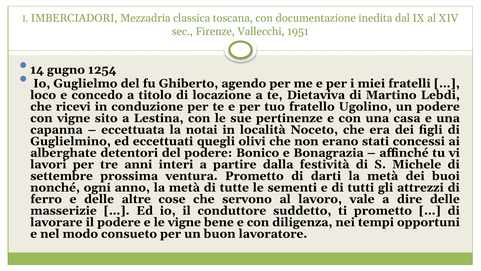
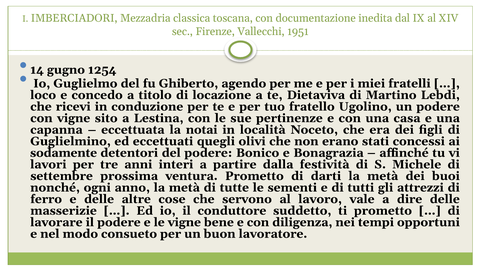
alberghate: alberghate -> sodamente (64, 153)
